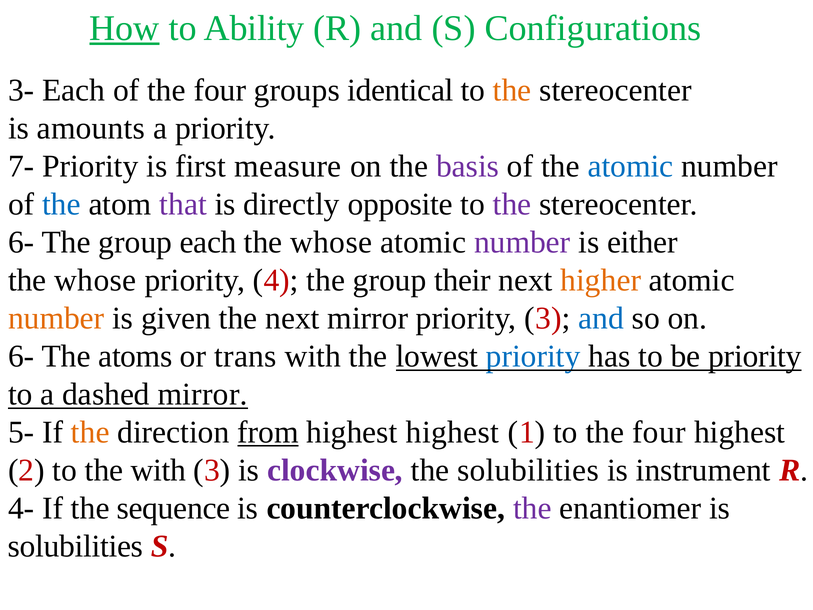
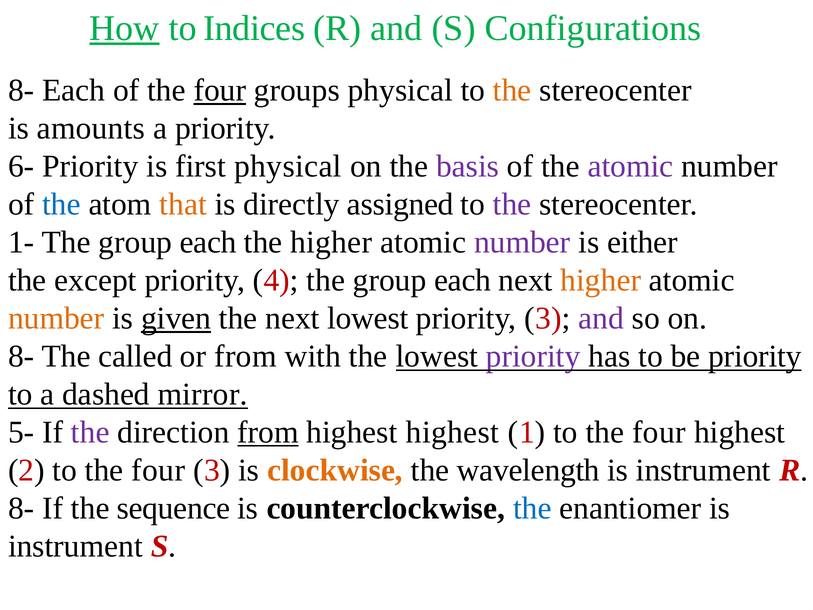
Ability: Ability -> Indices (254, 28)
3-: 3- -> 8- (21, 90)
four underline: none -> present (220, 90)
groups identical: identical -> physical (400, 90)
7-: 7- -> 6- (21, 166)
first measure: measure -> physical (288, 166)
atomic colour: blue -> purple (630, 166)
that colour: purple -> orange (183, 204)
opposite: opposite -> assigned (400, 204)
6-: 6- -> 1- (21, 242)
whose: whose -> higher (331, 242)
whose: whose -> except (95, 280)
4 the group their: their -> each (463, 280)
given underline: none -> present (176, 318)
next mirror: mirror -> lowest (368, 318)
and colour: blue -> purple (601, 318)
6-: 6- -> 8- (21, 356)
atoms: atoms -> called (135, 356)
or trans: trans -> from (245, 356)
priority colour: blue -> purple (533, 356)
the colour: orange -> purple (90, 432)
2 to the with: with -> four (158, 470)
clockwise colour: purple -> orange (335, 470)
the solubilities: solubilities -> wavelength (528, 470)
4-: 4- -> 8- (21, 508)
the colour: purple -> blue (532, 508)
solubilities: solubilities -> instrument (75, 546)
